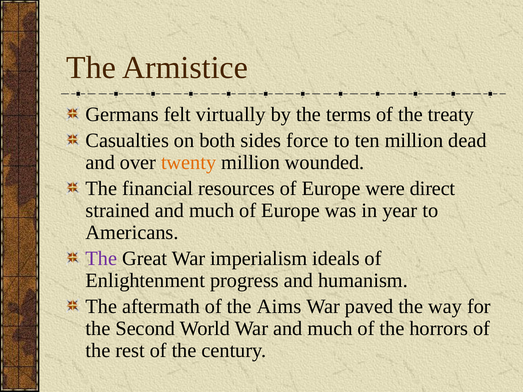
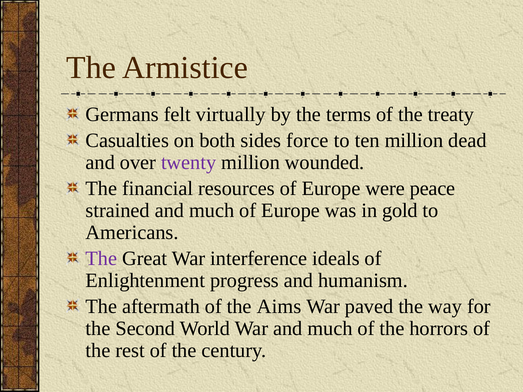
twenty colour: orange -> purple (189, 163)
direct: direct -> peace (433, 189)
year: year -> gold (400, 211)
imperialism: imperialism -> interference (259, 259)
